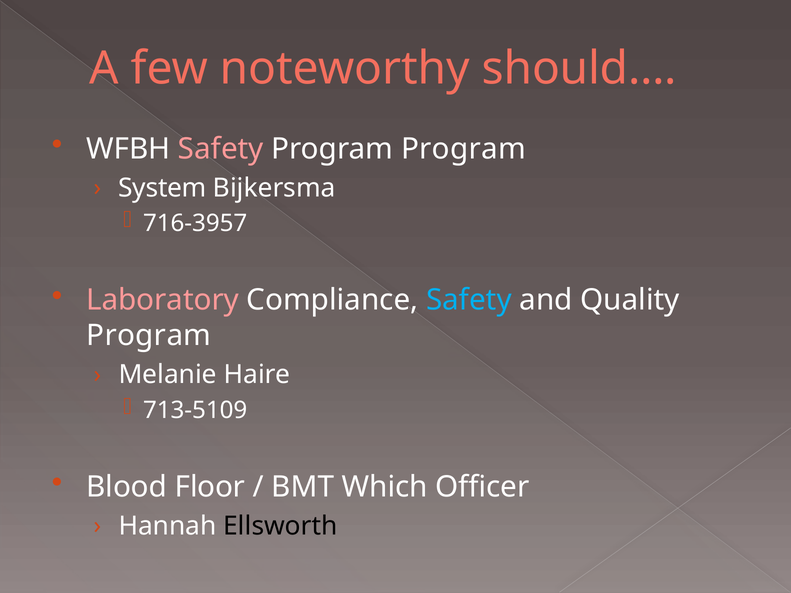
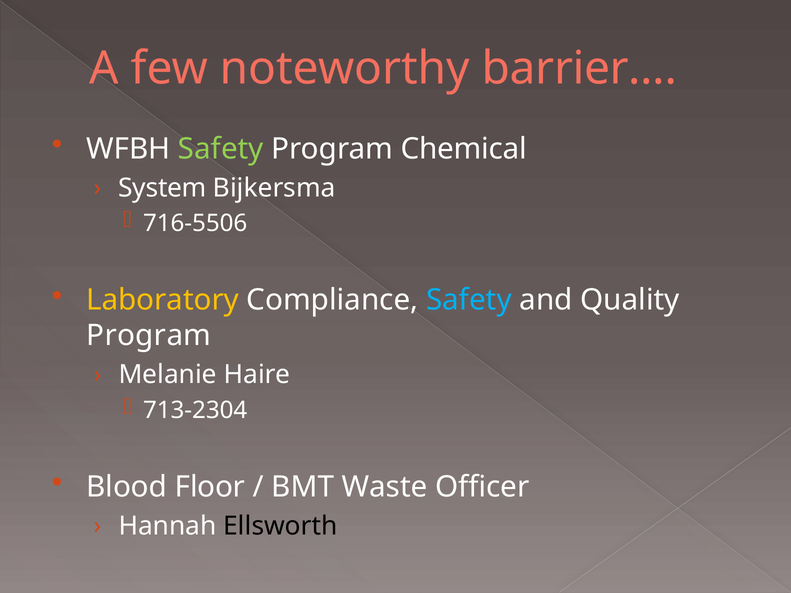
should…: should… -> barrier… (579, 69)
Safety colour: pink -> light green (221, 149)
Program Program: Program -> Chemical (464, 149)
716-3957: 716-3957 -> 716-5506 (195, 224)
Laboratory colour: pink -> yellow (163, 300)
713-5109: 713-5109 -> 713-2304 (195, 410)
Which: Which -> Waste (385, 487)
